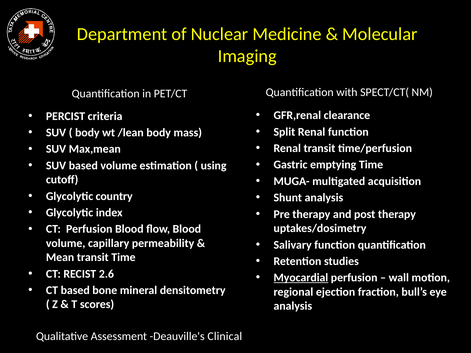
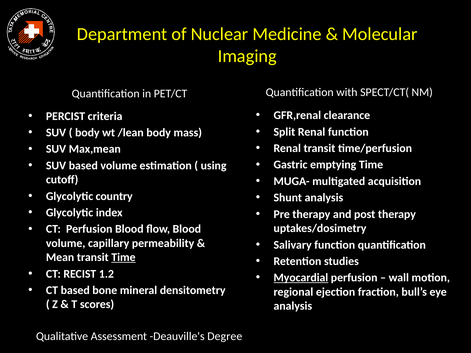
Time underline: none -> present (123, 258)
2.6: 2.6 -> 1.2 (106, 274)
Clinical: Clinical -> Degree (225, 337)
